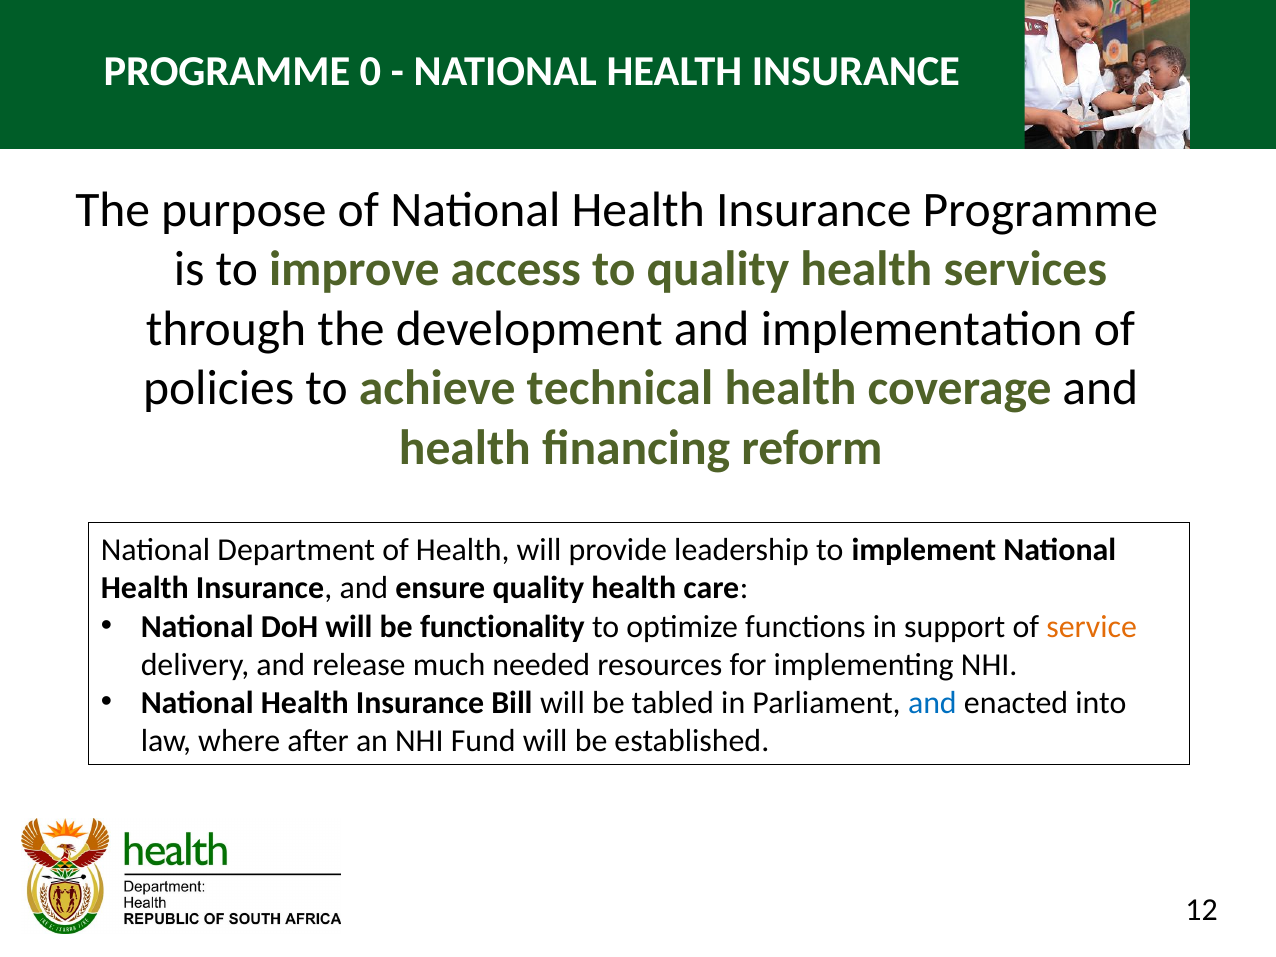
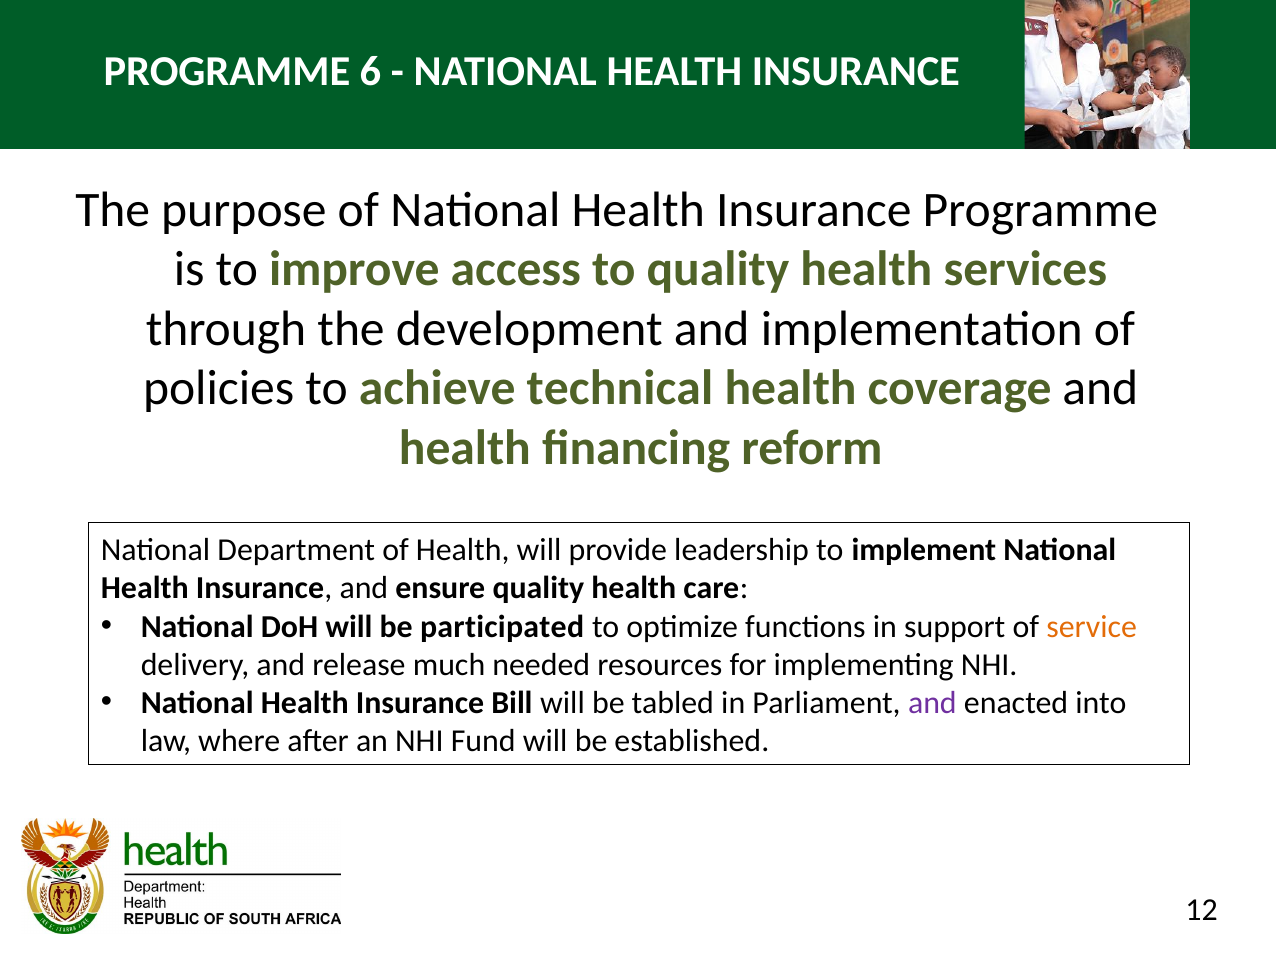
0: 0 -> 6 (370, 71)
functionality: functionality -> participated (502, 627)
and colour: blue -> purple (932, 703)
